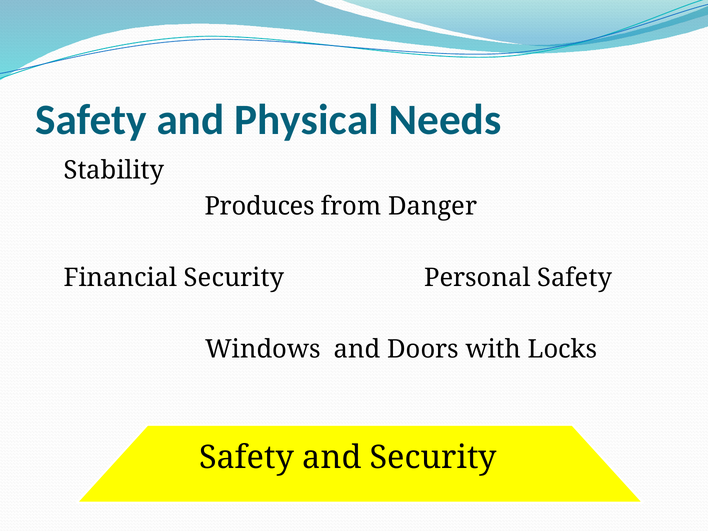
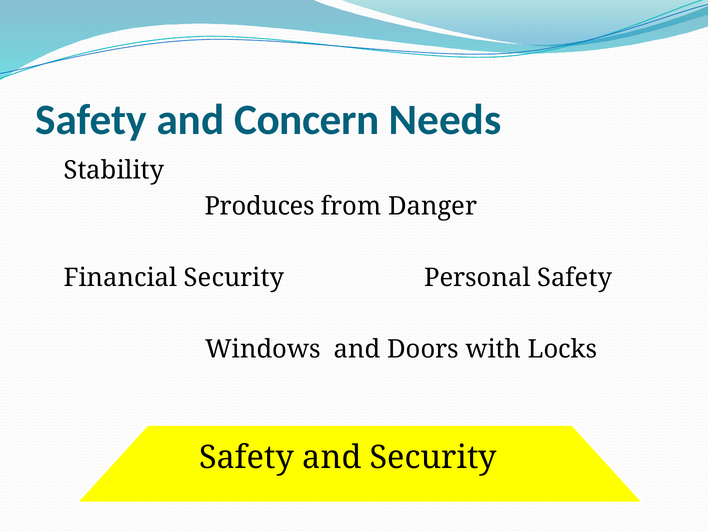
Physical: Physical -> Concern (307, 120)
